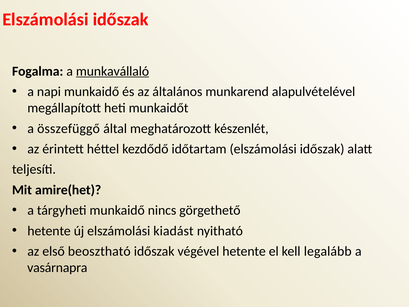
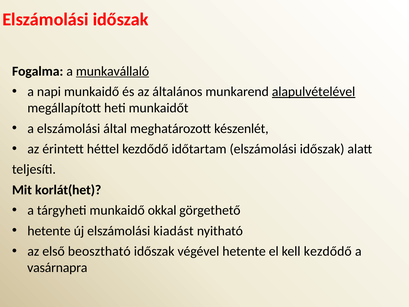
alapulvételével underline: none -> present (314, 92)
a összefüggő: összefüggő -> elszámolási (69, 128)
amire(het: amire(het -> korlát(het (68, 190)
nincs: nincs -> okkal (162, 210)
kell legalább: legalább -> kezdődő (328, 251)
